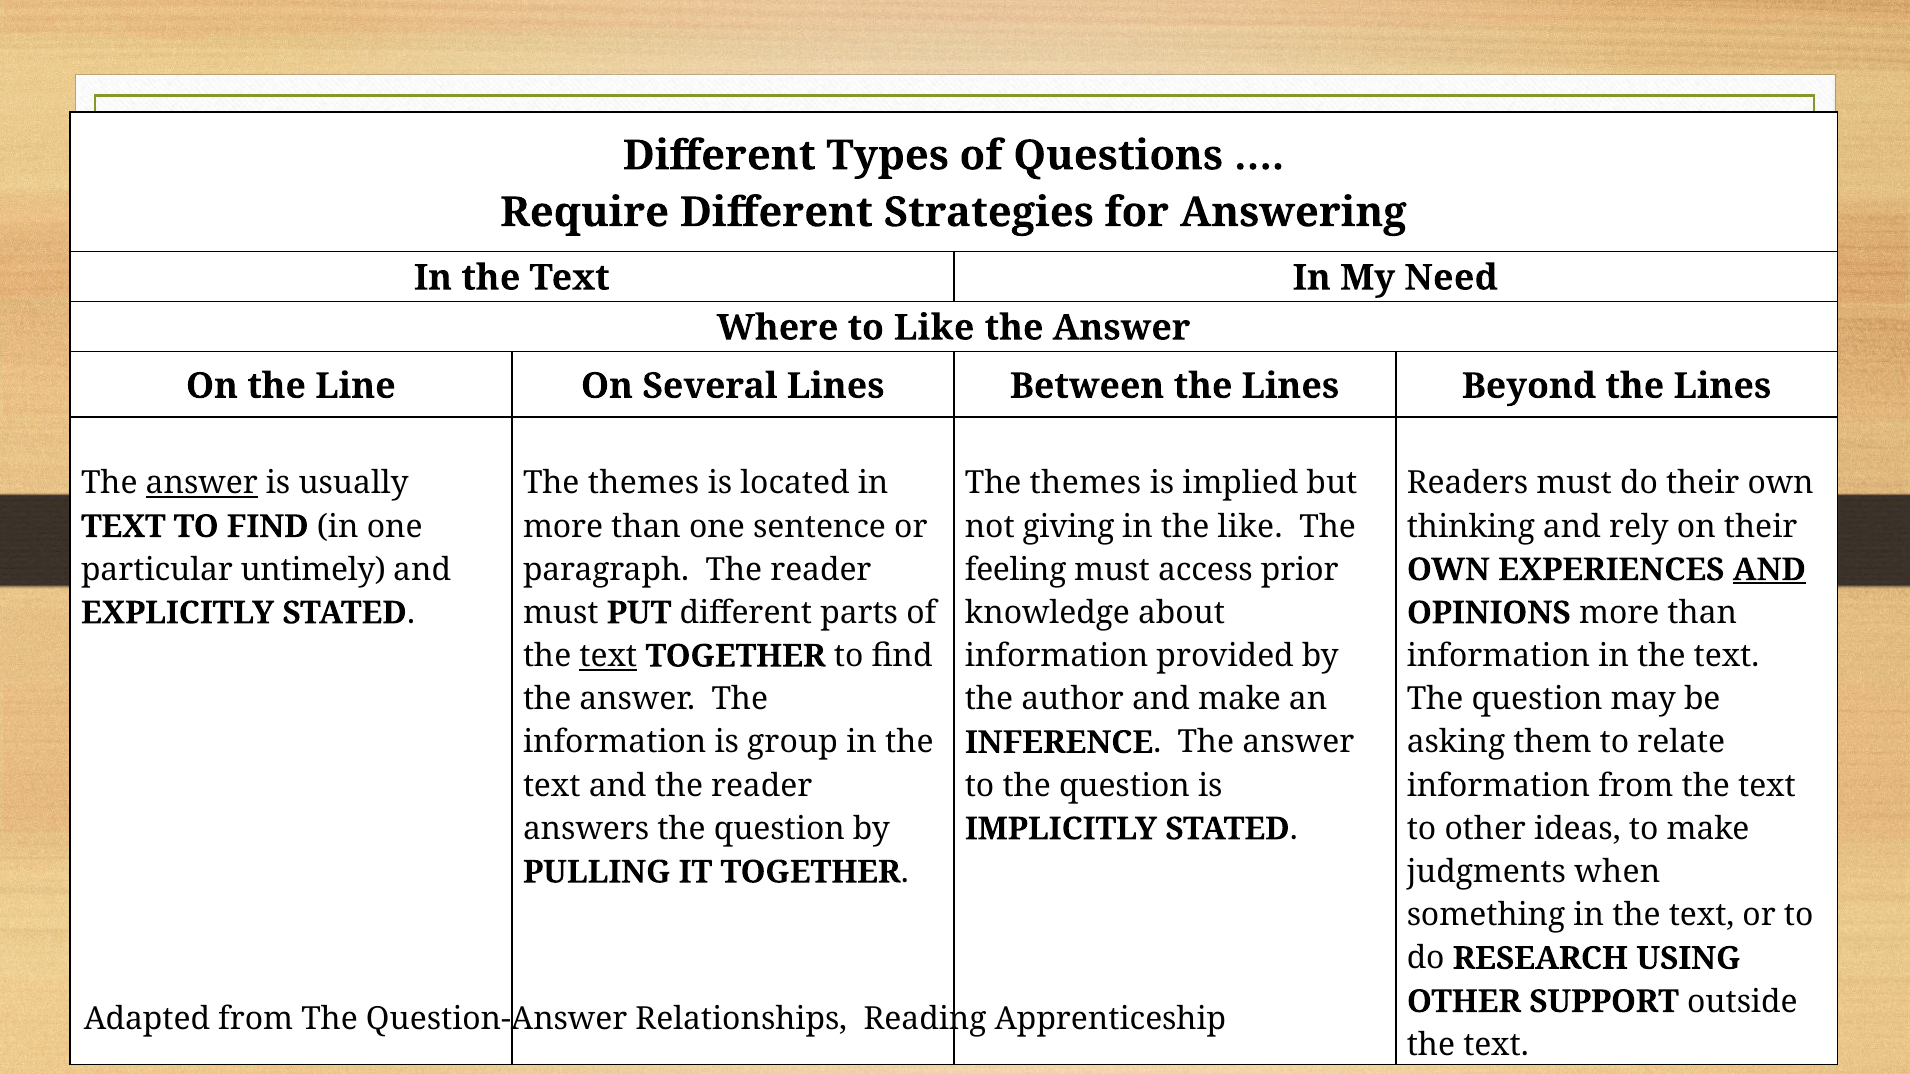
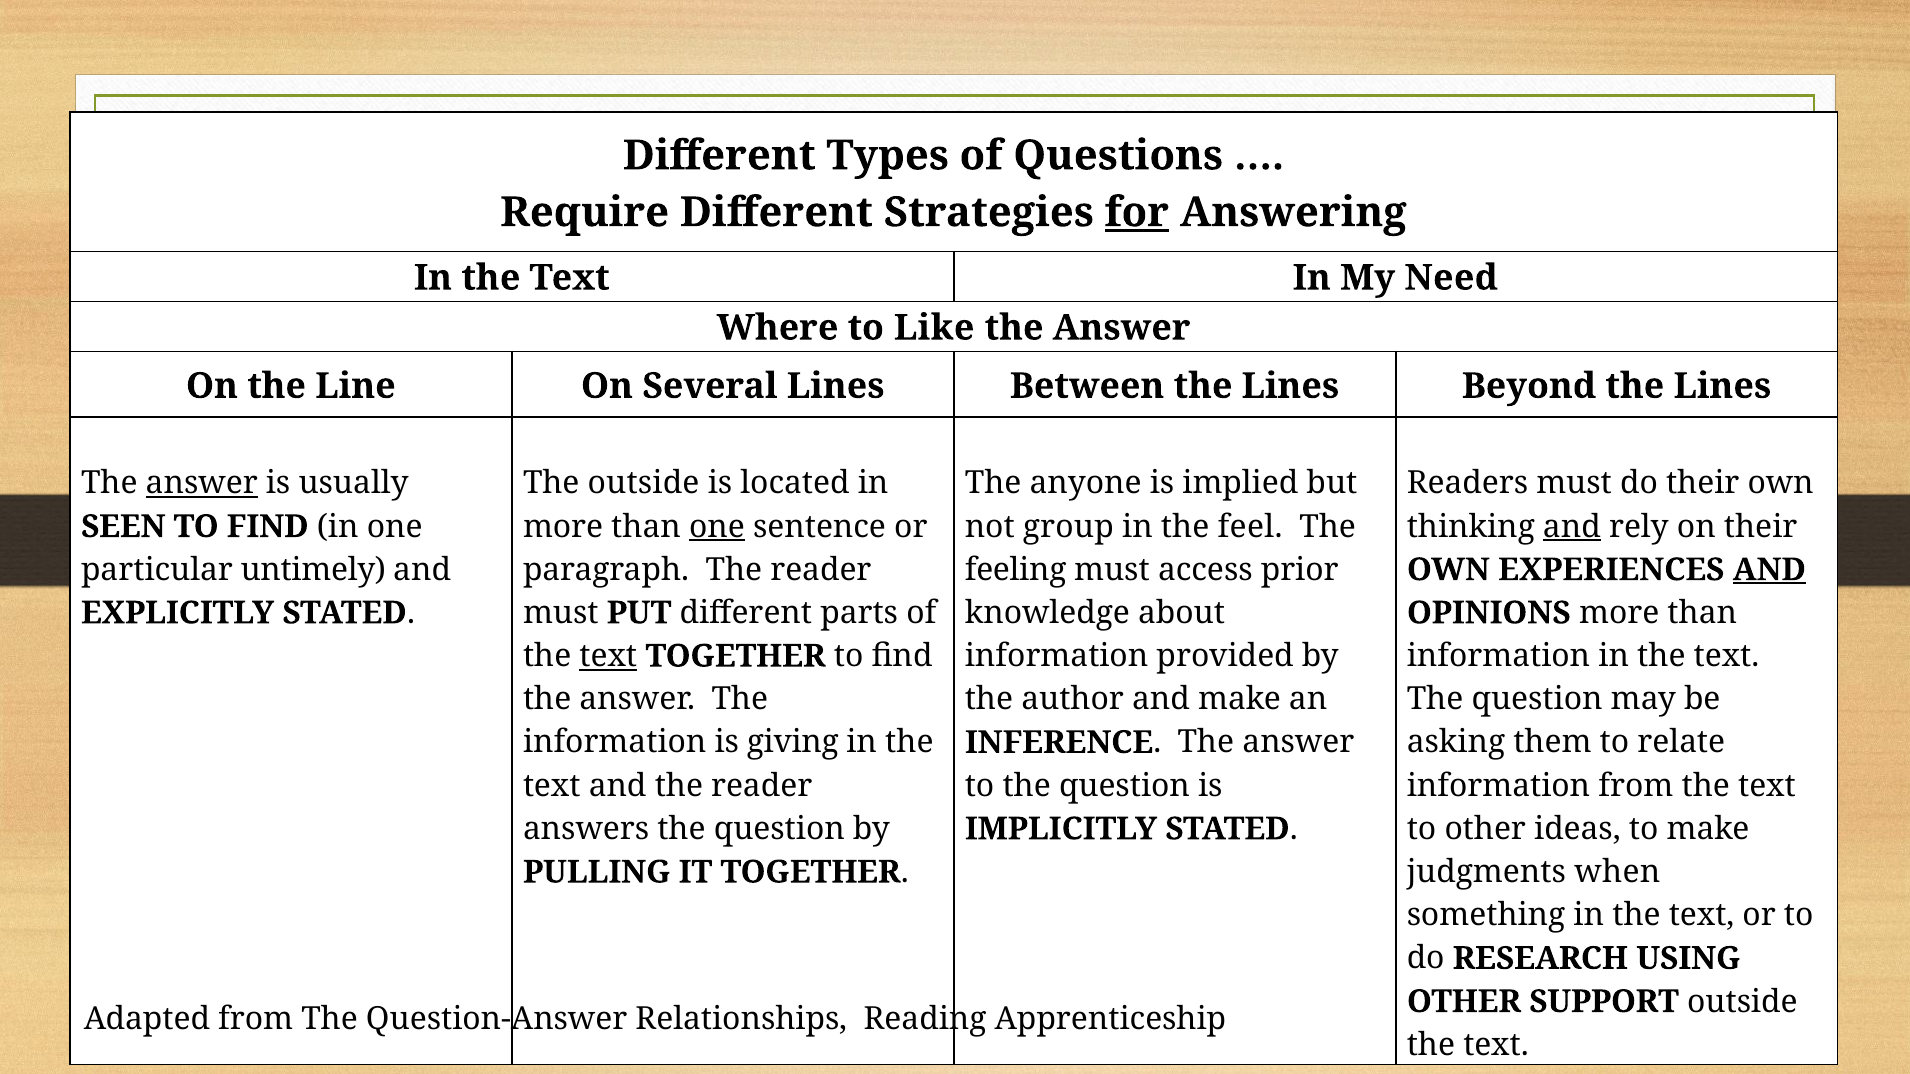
for underline: none -> present (1137, 213)
themes: themes -> outside (644, 484)
themes: themes -> anyone (1086, 484)
TEXT: TEXT -> SEEN (123, 527)
one underline: none -> present (717, 527)
giving: giving -> group (1068, 527)
the like: like -> feel (1250, 527)
and underline: none -> present (1572, 527)
group: group -> giving (793, 743)
